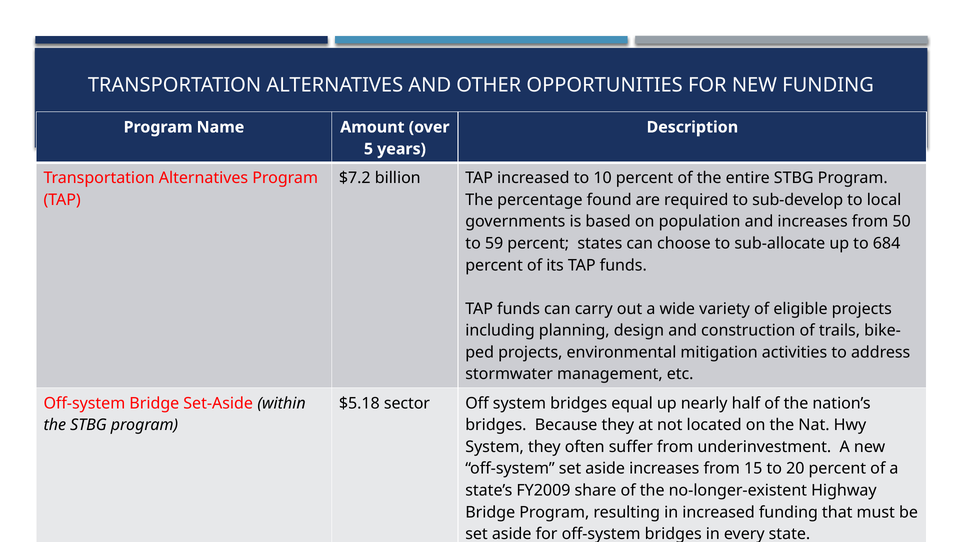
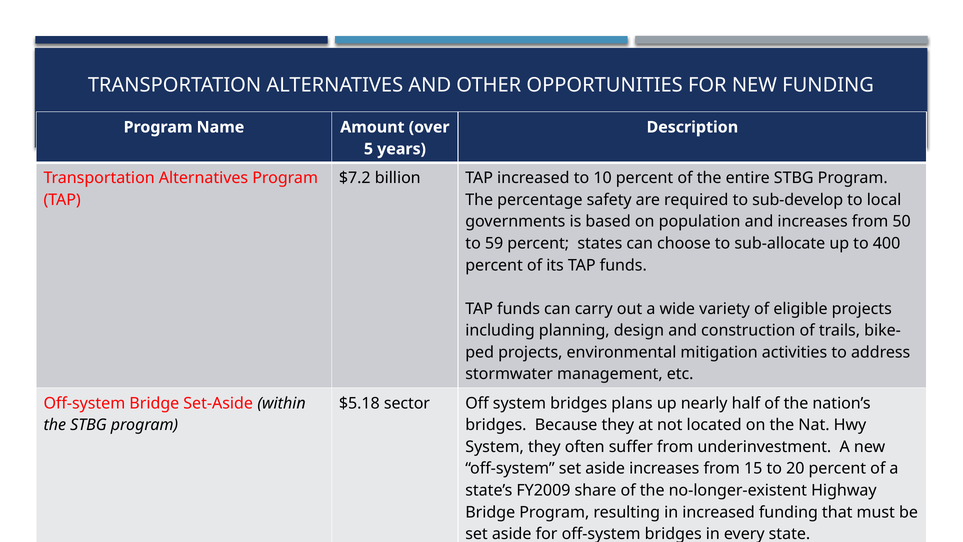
found: found -> safety (609, 200)
684: 684 -> 400 (887, 243)
equal: equal -> plans (632, 403)
